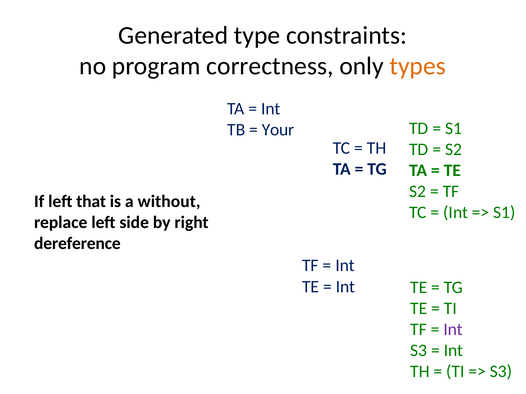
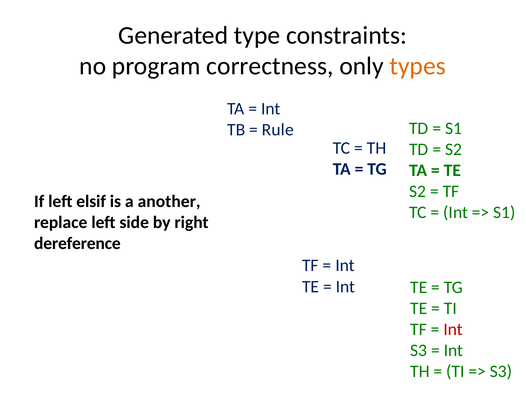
Your: Your -> Rule (278, 130)
that: that -> elsif (91, 202)
without: without -> another (169, 202)
Int colour: purple -> red (453, 330)
